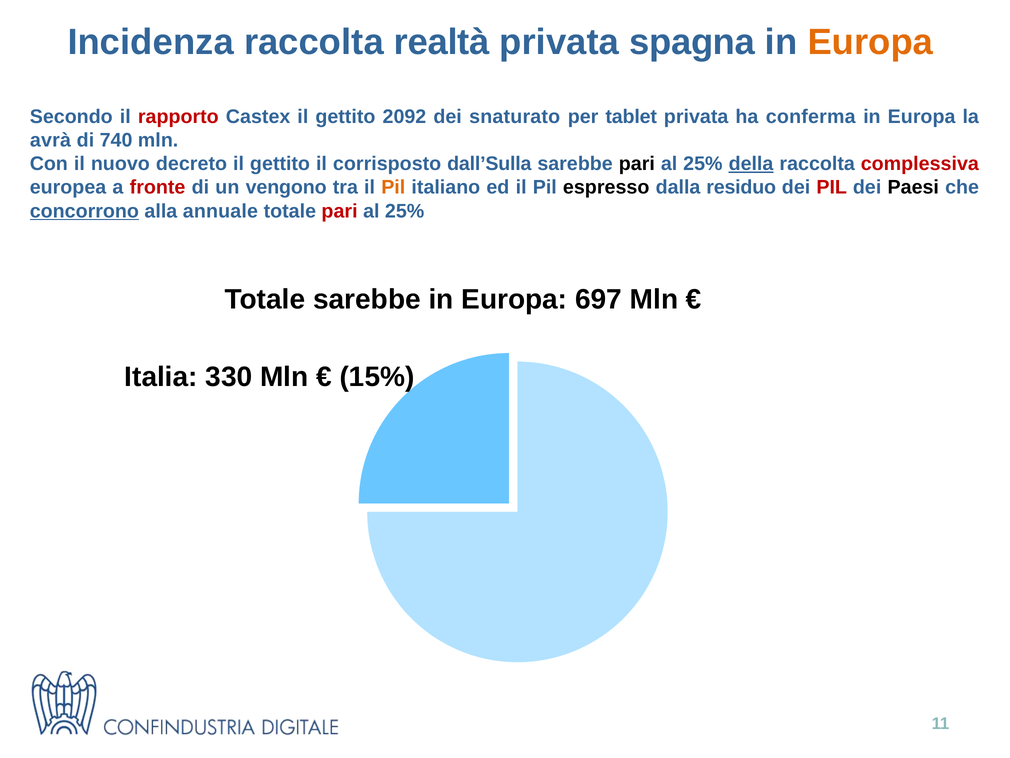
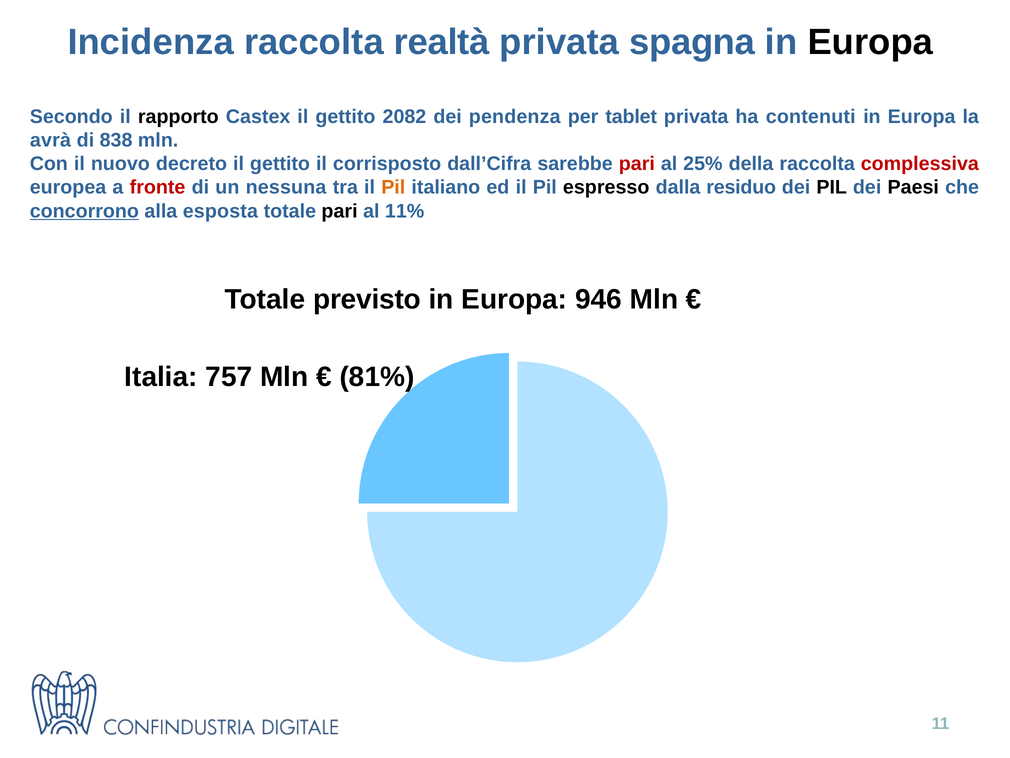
Europa colour: orange -> black (870, 42)
rapporto colour: red -> black (178, 117)
2092: 2092 -> 2082 (404, 117)
snaturato: snaturato -> pendenza (515, 117)
conferma: conferma -> contenuti (811, 117)
740: 740 -> 838 (116, 140)
dall’Sulla: dall’Sulla -> dall’Cifra (489, 164)
pari colour: black -> red (637, 164)
della underline: present -> none (751, 164)
vengono: vengono -> nessuna (286, 187)
PIL colour: red -> black (832, 187)
annuale: annuale -> esposta (220, 211)
pari colour: red -> black (340, 211)
25%: 25% -> 11% (405, 211)
Totale sarebbe: sarebbe -> previsto (367, 299)
697: 697 -> 946 (599, 299)
330: 330 -> 757 (229, 377)
15%: 15% -> 81% (377, 377)
